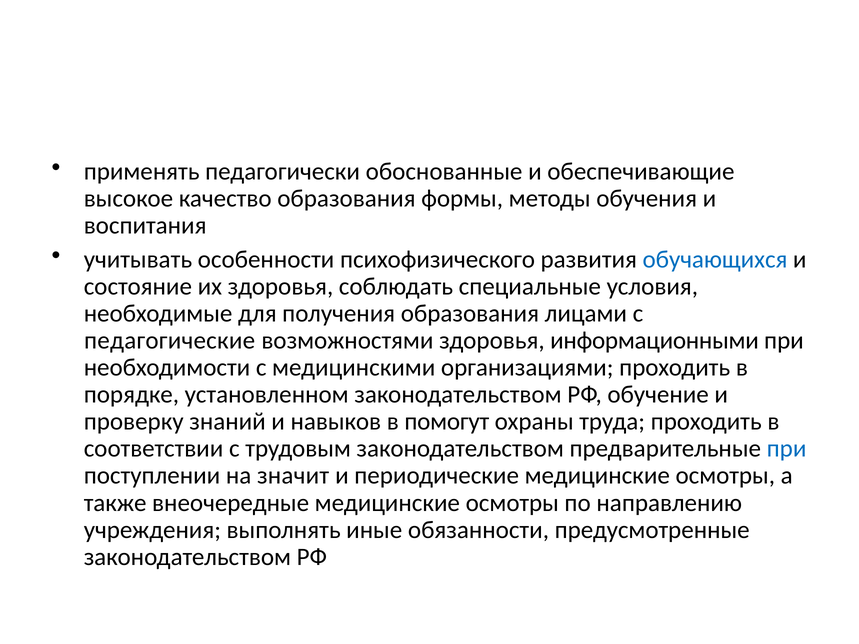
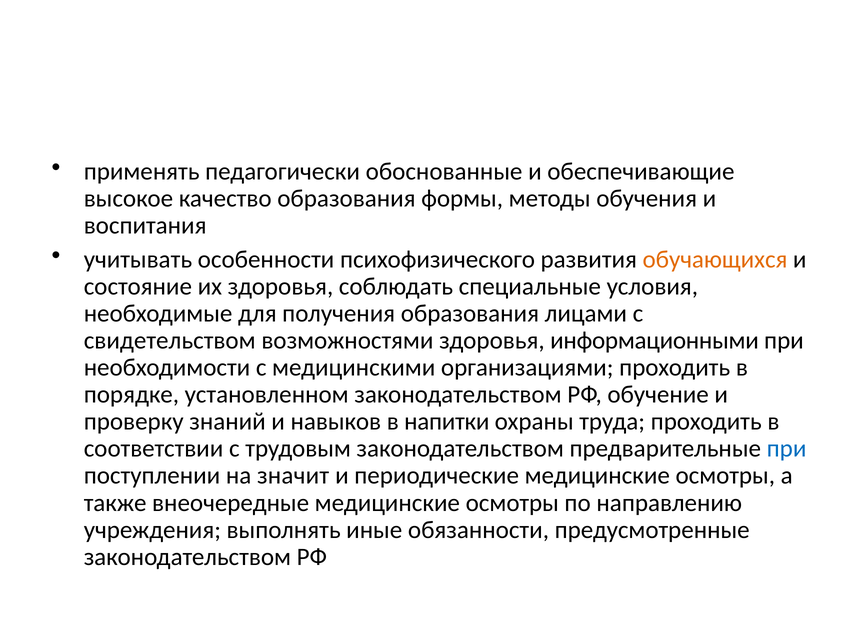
обучающихся colour: blue -> orange (715, 259)
педагогические: педагогические -> свидетельством (170, 341)
помогут: помогут -> напитки (447, 422)
